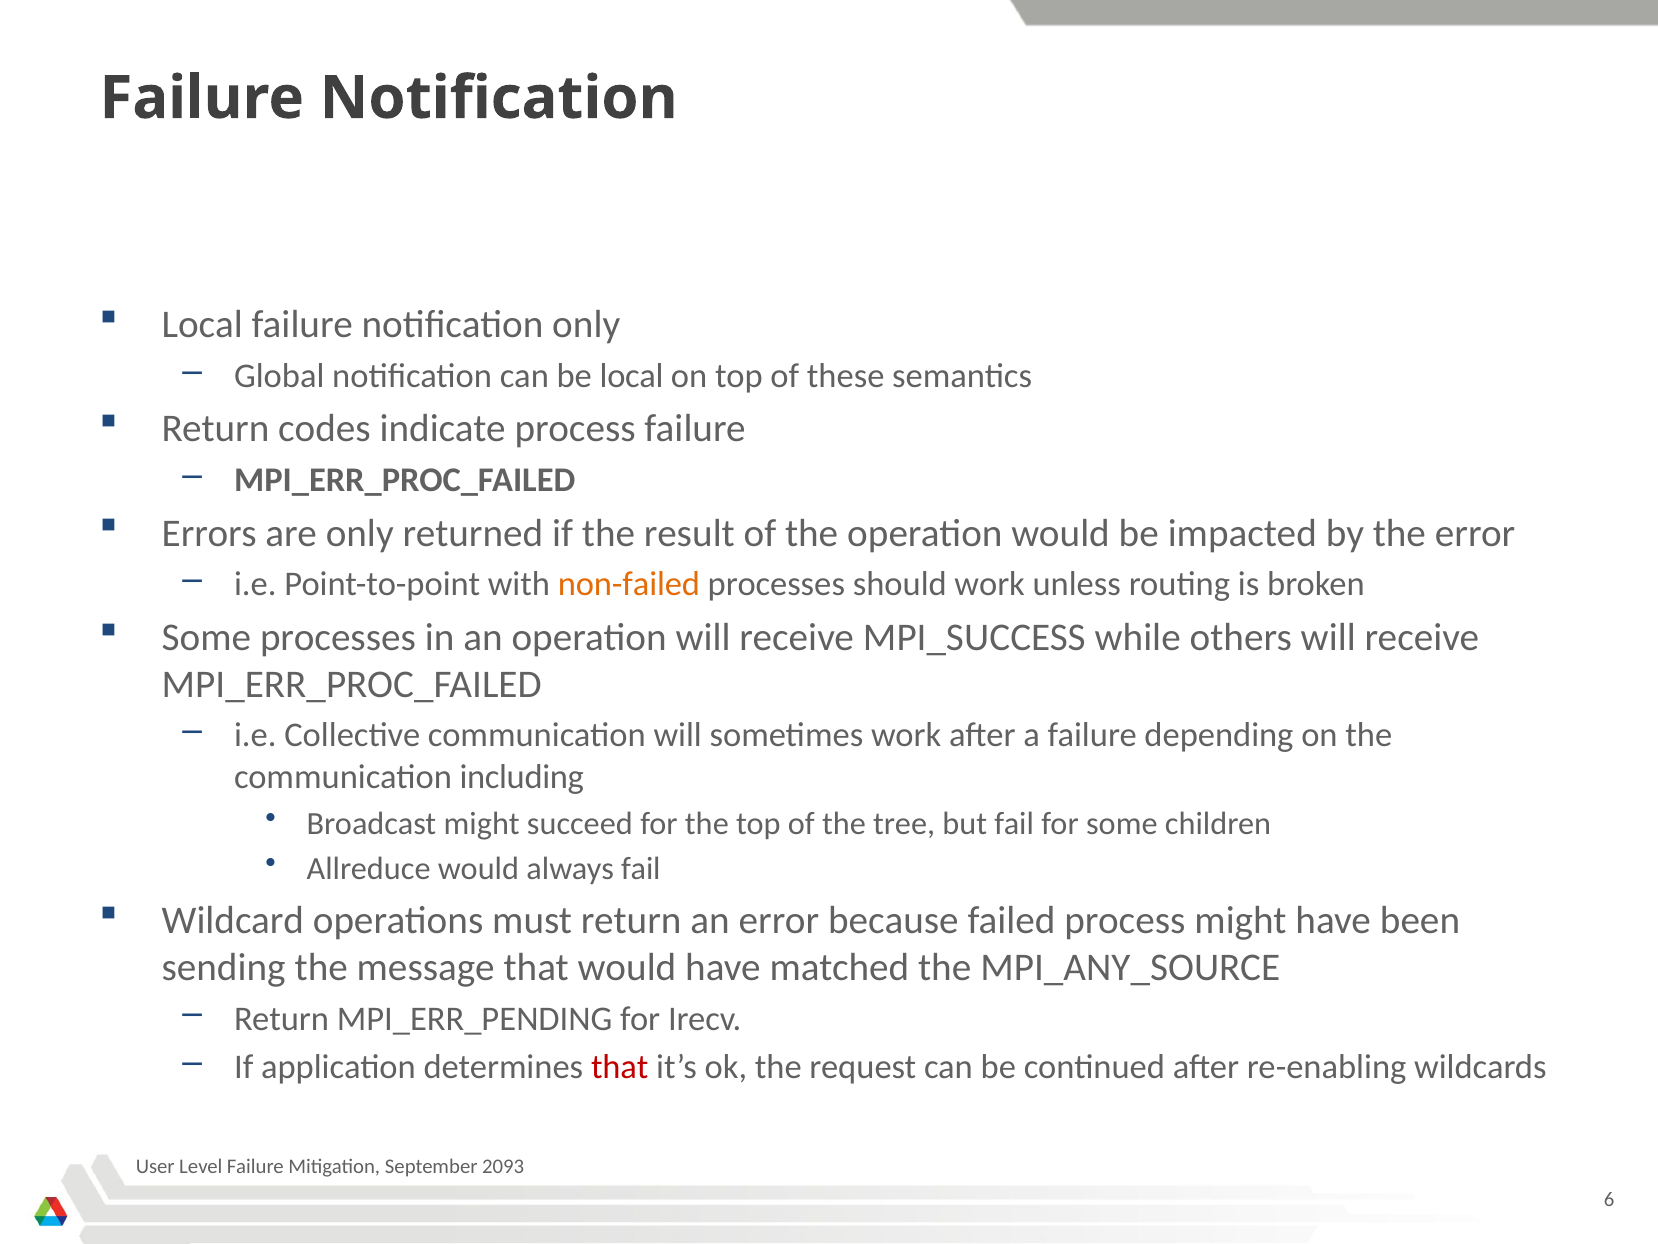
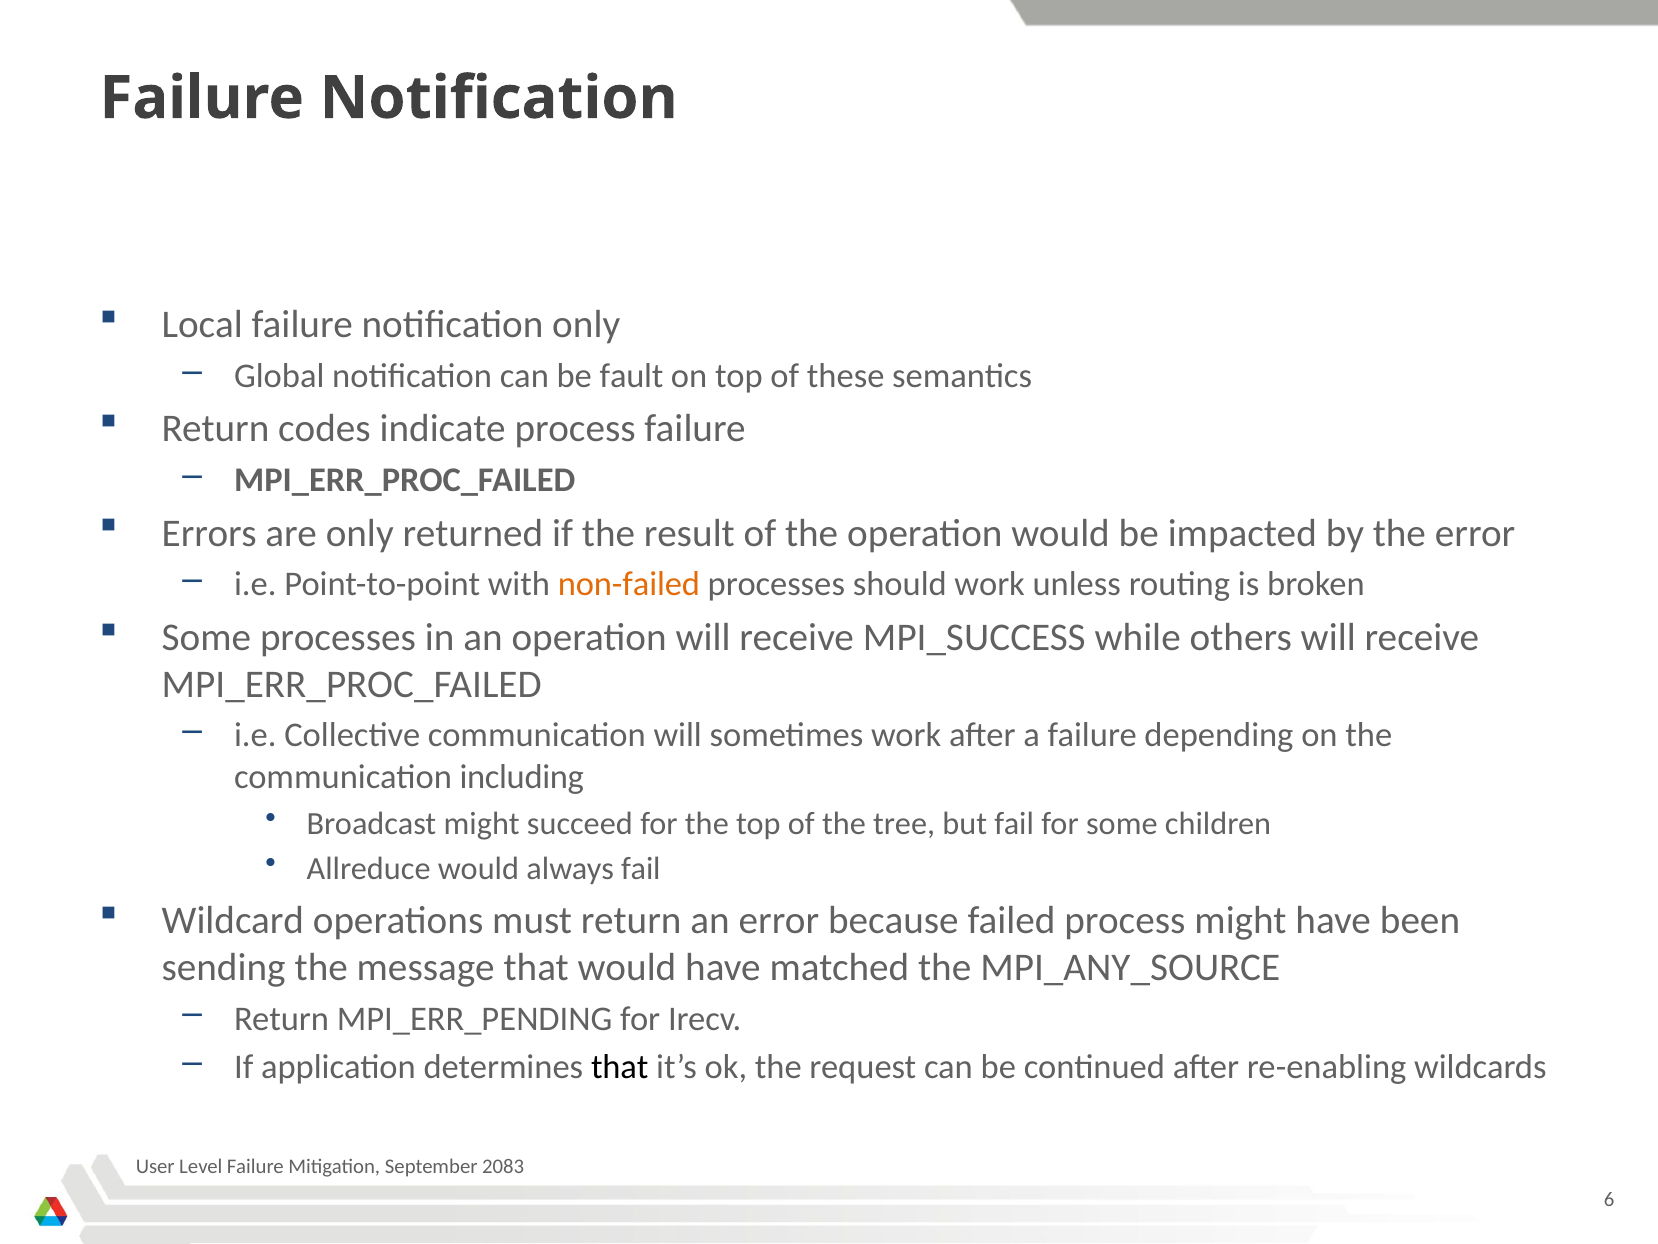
be local: local -> fault (632, 376)
that colour: red -> black (620, 1067)
2093: 2093 -> 2083 (503, 1166)
